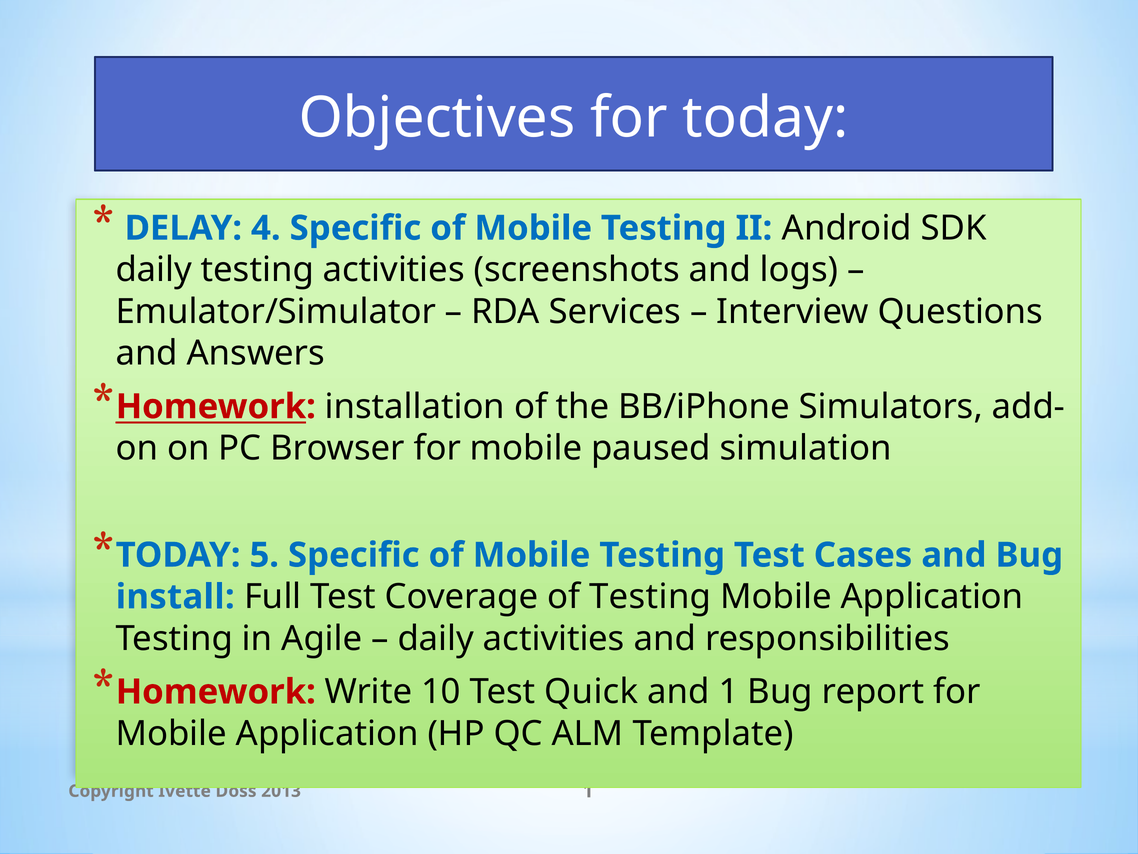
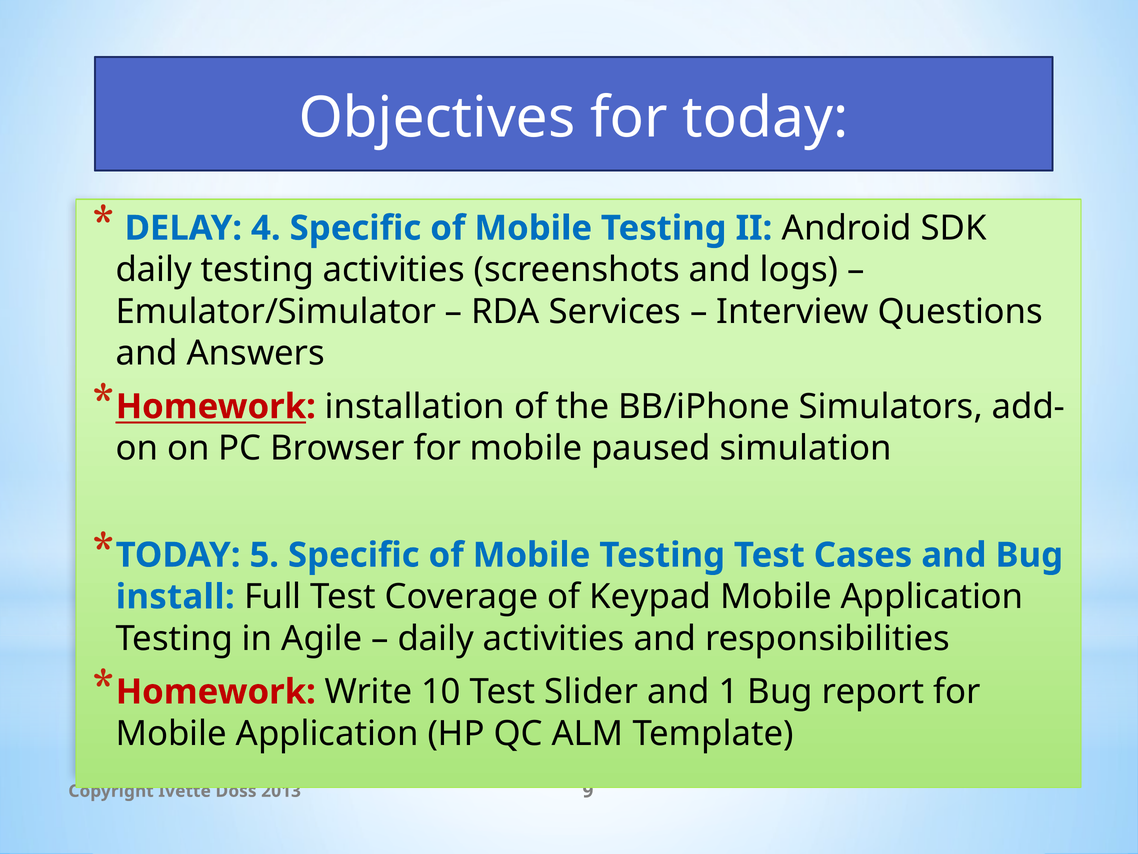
of Testing: Testing -> Keypad (650, 597)
Quick: Quick -> Slider (591, 692)
2013 1: 1 -> 9 (588, 791)
